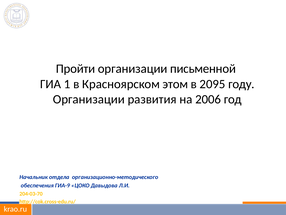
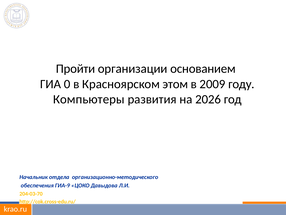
письменной: письменной -> основанием (203, 69)
1: 1 -> 0 (67, 84)
2095: 2095 -> 2009 (212, 84)
Организации: Организации -> Компьютеры (89, 99)
2006: 2006 -> 2026 (208, 99)
